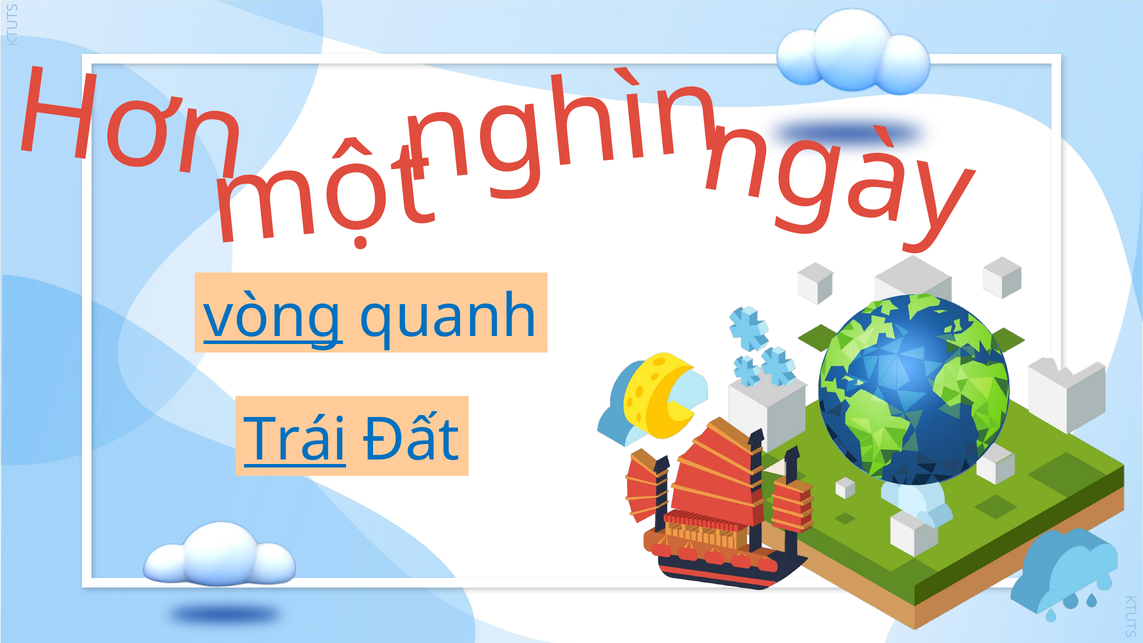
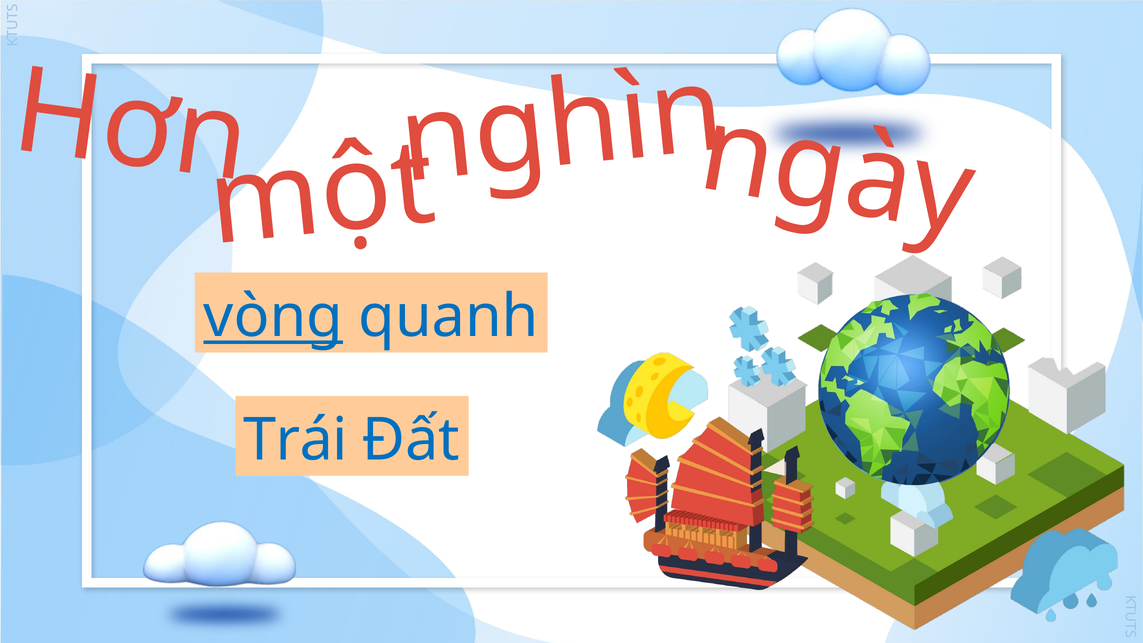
Trái underline: present -> none (295, 440)
